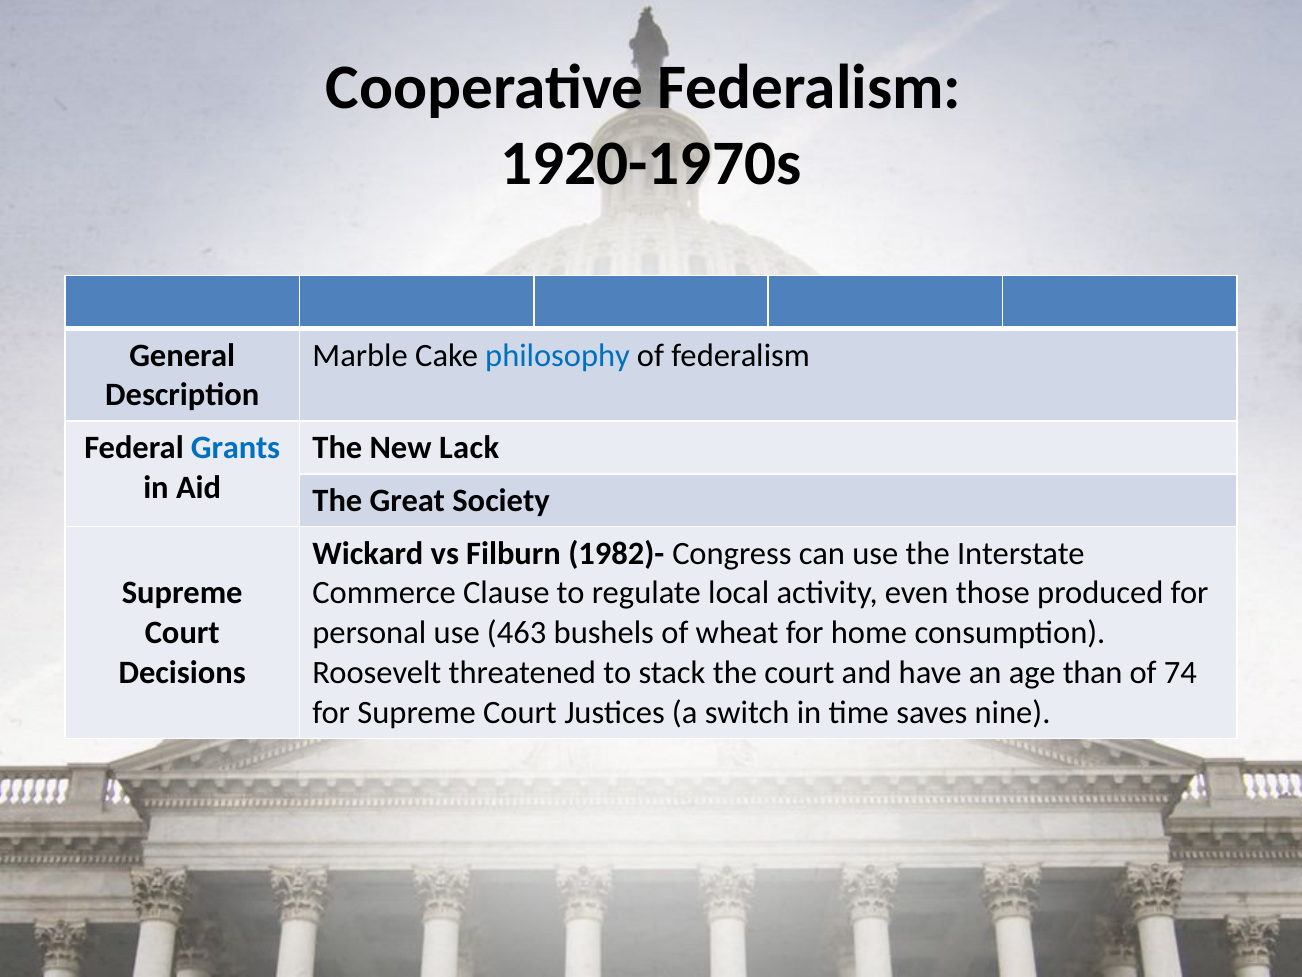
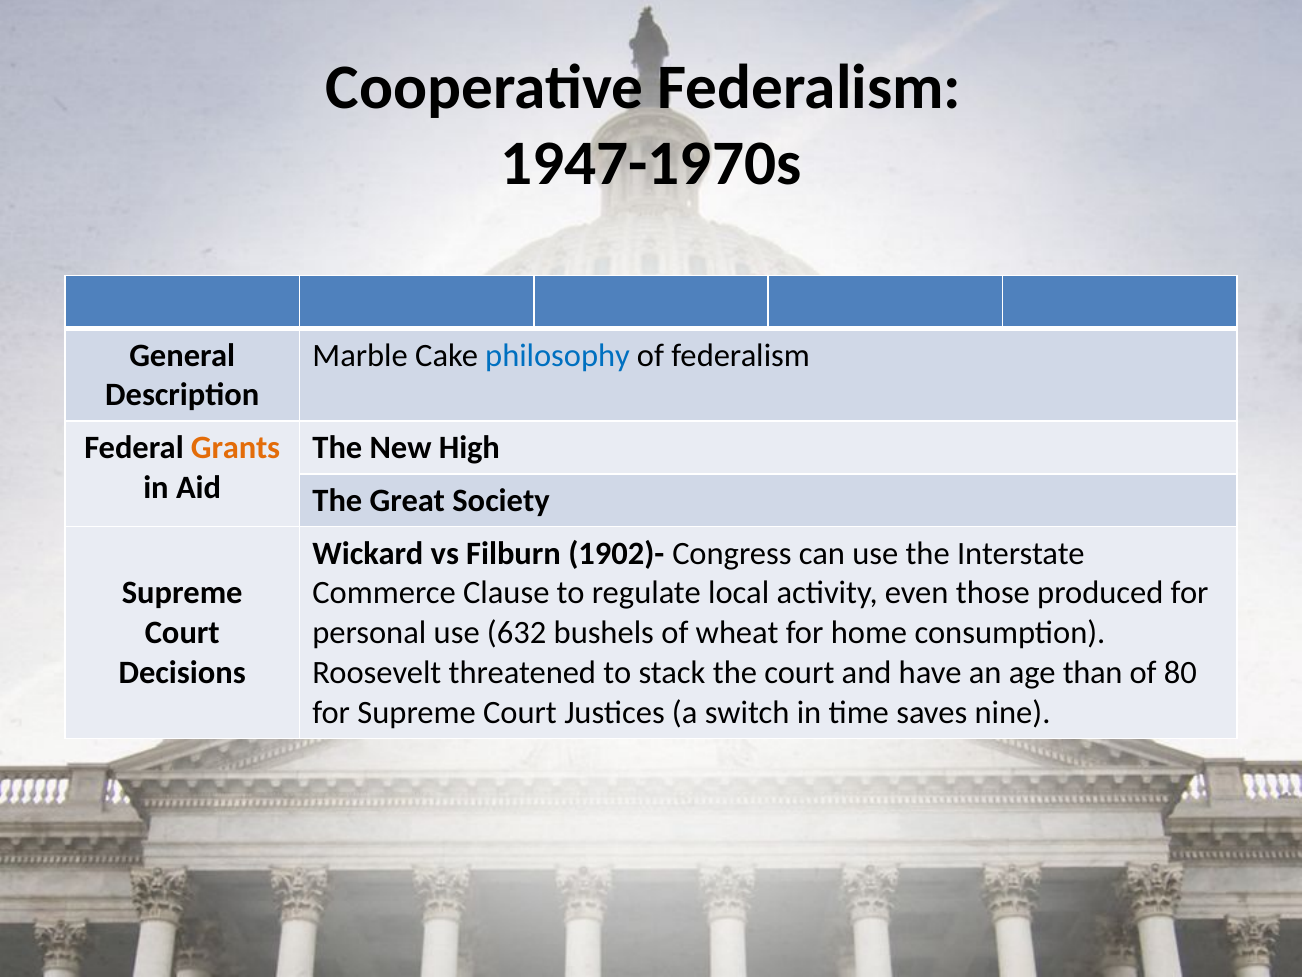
1920-1970s: 1920-1970s -> 1947-1970s (651, 164)
Grants colour: blue -> orange (236, 448)
Lack: Lack -> High (469, 448)
1982)-: 1982)- -> 1902)- (616, 553)
463: 463 -> 632 (517, 633)
74: 74 -> 80 (1180, 672)
